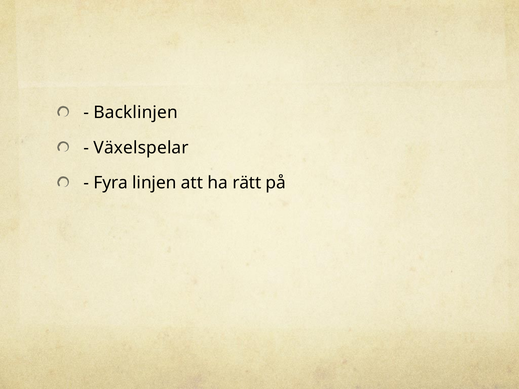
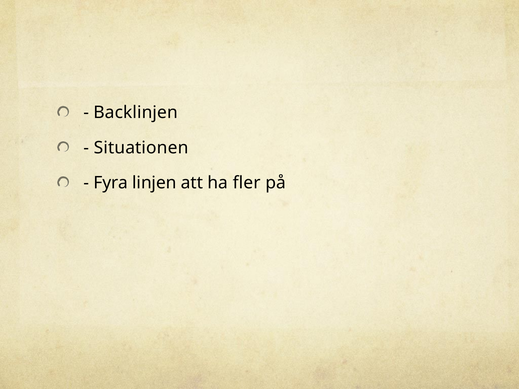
Växelspelar: Växelspelar -> Situationen (141, 148)
rätt: rätt -> fler (247, 183)
